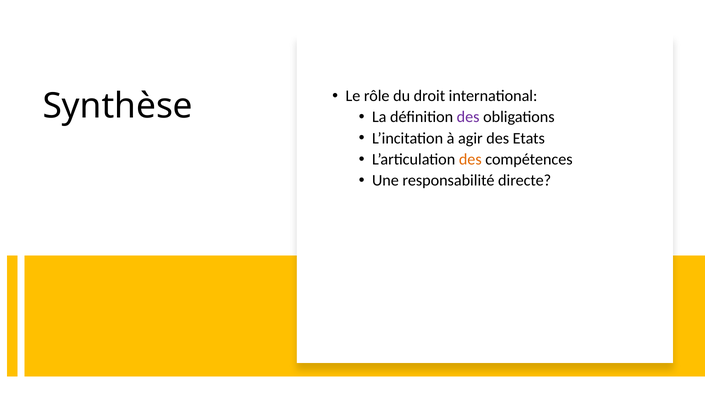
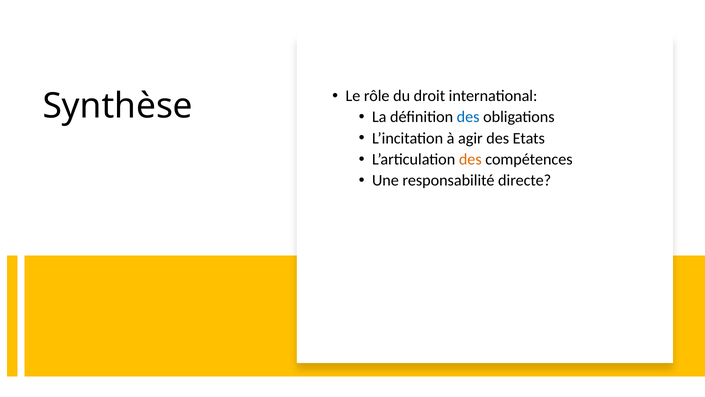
des colour: purple -> blue (468, 117)
